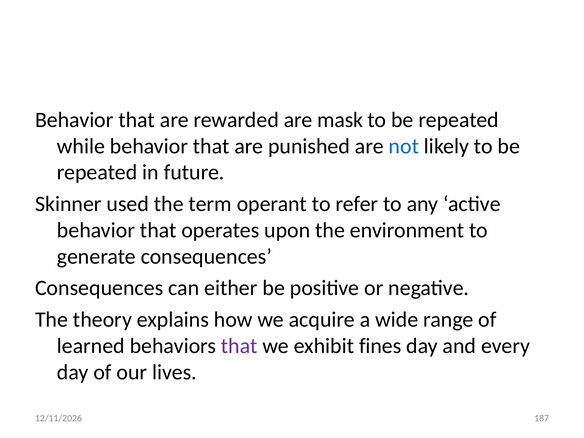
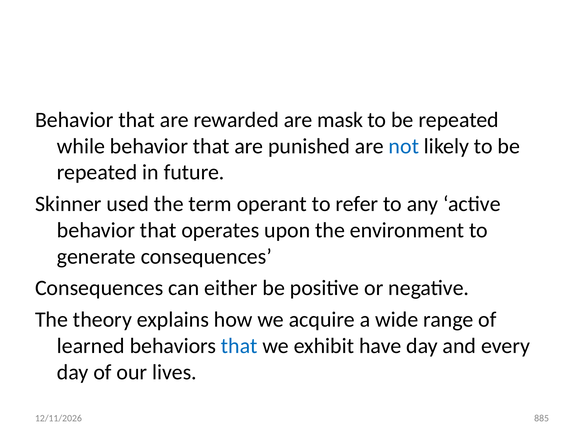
that colour: purple -> blue (239, 346)
fines: fines -> have (380, 346)
187: 187 -> 885 (542, 418)
